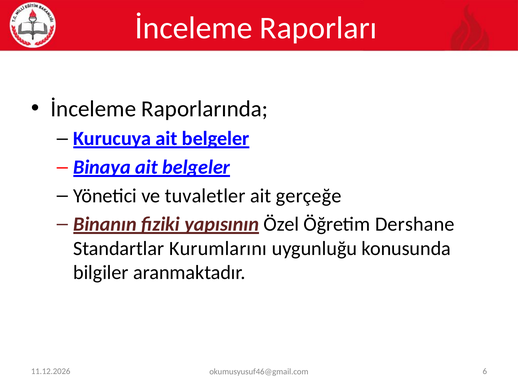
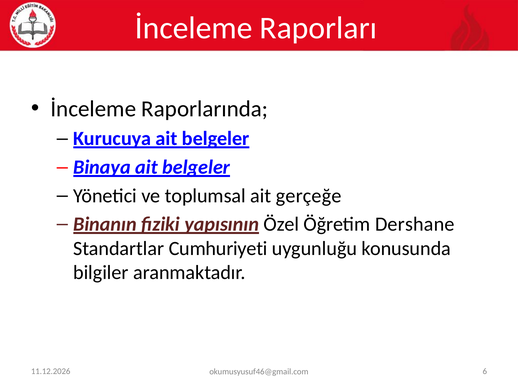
tuvaletler: tuvaletler -> toplumsal (205, 196)
Kurumlarını: Kurumlarını -> Cumhuriyeti (218, 248)
